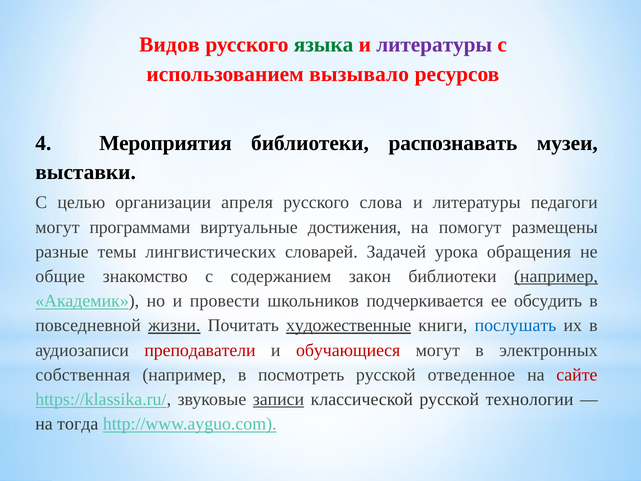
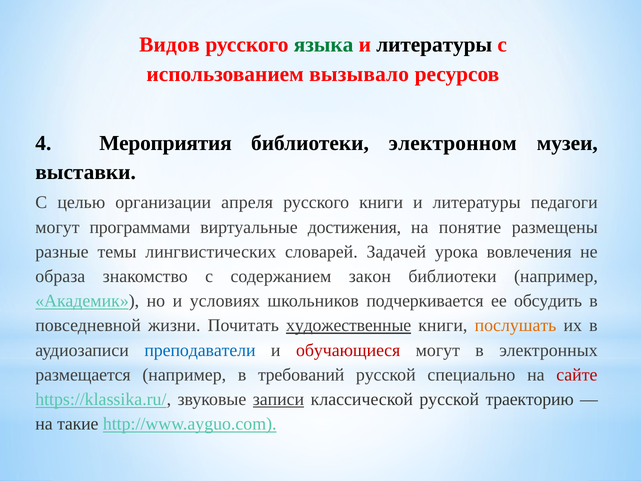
литературы colour: purple -> black (434, 45)
распознавать: распознавать -> электронном (453, 143)
русского слова: слова -> книги (381, 202)
помогут: помогут -> понятие (470, 227)
обращения: обращения -> вовлечения (529, 252)
общие: общие -> образа (60, 276)
например underline: present -> none (556, 276)
провести: провести -> условиях (225, 301)
жизни underline: present -> none (174, 325)
послушать colour: blue -> orange (516, 325)
преподаватели colour: red -> blue (200, 350)
собственная: собственная -> размещается (83, 375)
посмотреть: посмотреть -> требований (301, 375)
отведенное: отведенное -> специально (471, 375)
технологии: технологии -> траекторию (530, 399)
тогда: тогда -> такие (78, 424)
